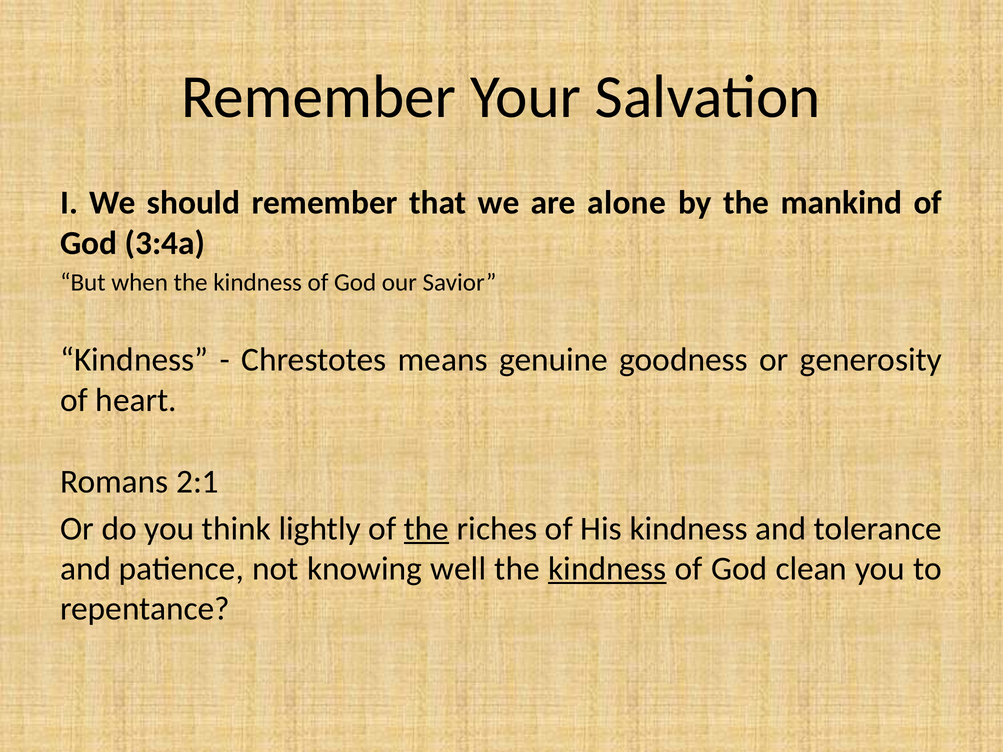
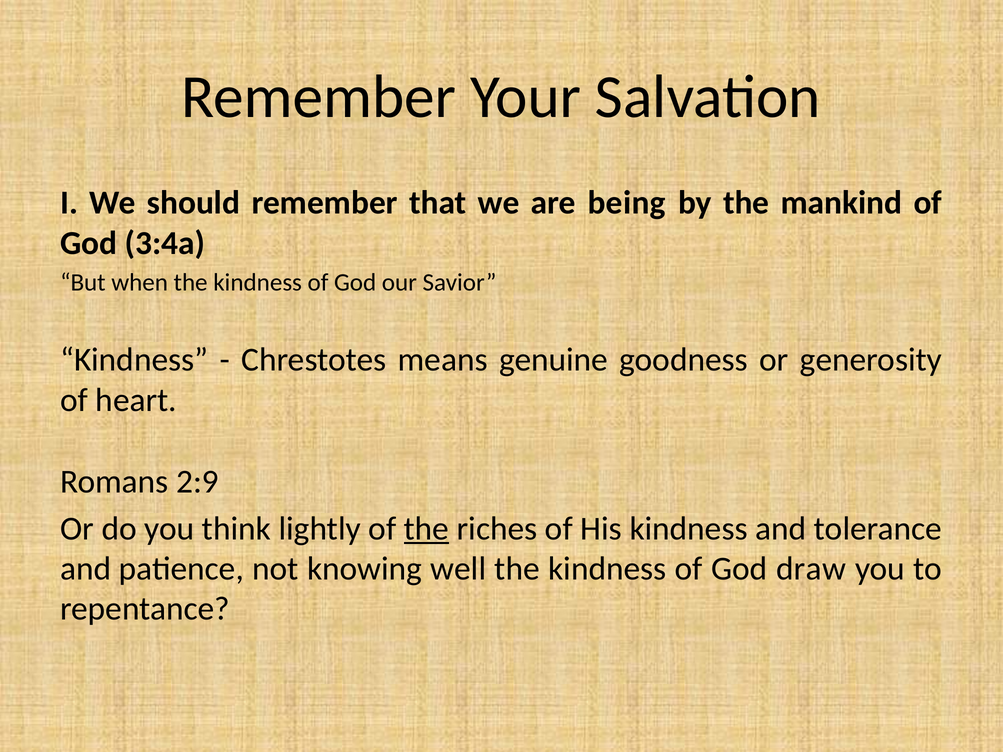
alone: alone -> being (627, 203)
2:1: 2:1 -> 2:9 (198, 482)
kindness underline: present -> none (607, 569)
clean: clean -> draw (811, 569)
